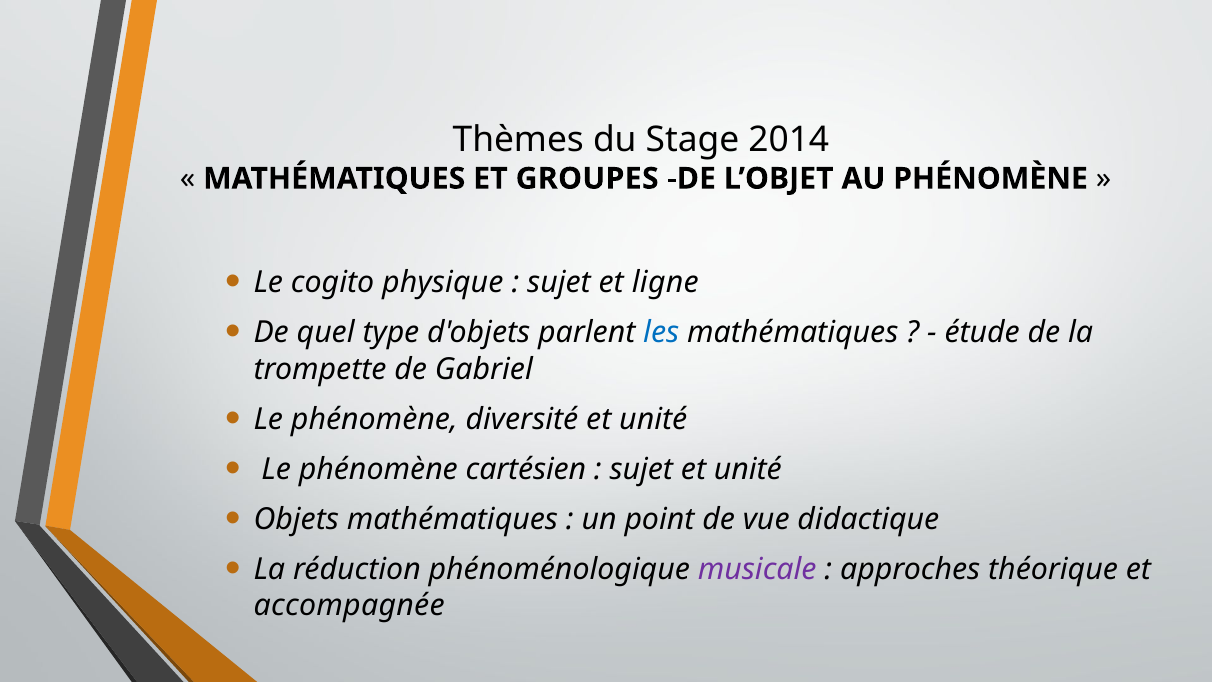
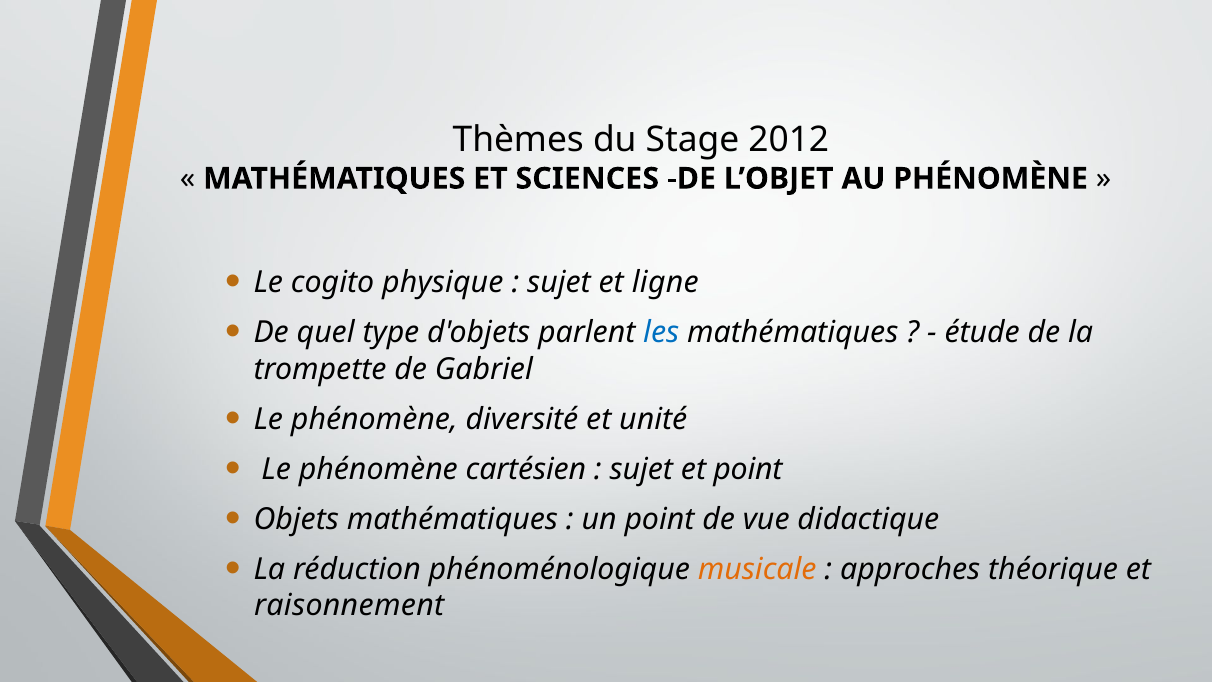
2014: 2014 -> 2012 (789, 140)
GROUPES: GROUPES -> SCIENCES (587, 179)
sujet et unité: unité -> point (748, 469)
musicale colour: purple -> orange (757, 569)
accompagnée: accompagnée -> raisonnement (349, 605)
